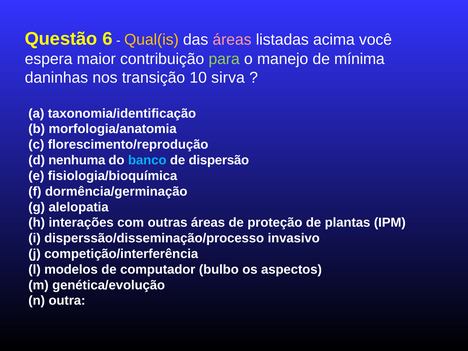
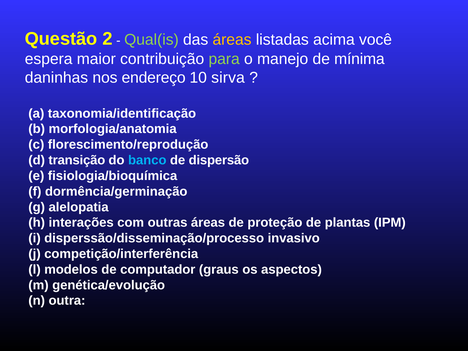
6: 6 -> 2 (108, 39)
Qual(is colour: yellow -> light green (151, 40)
áreas colour: pink -> yellow (232, 40)
transição: transição -> endereço (154, 78)
nenhuma: nenhuma -> transição (77, 160)
bulbo: bulbo -> graus (219, 269)
